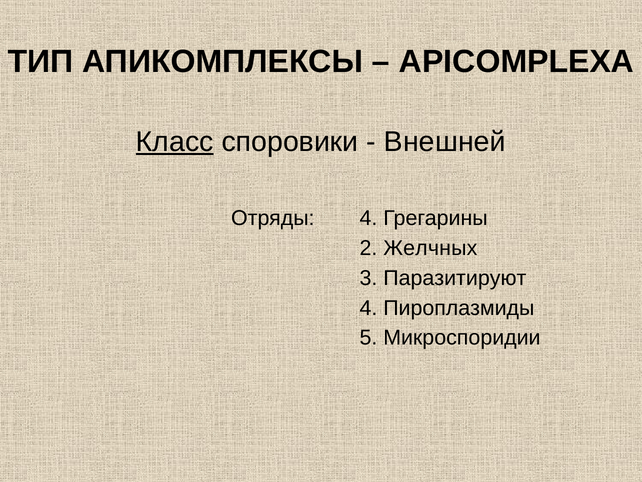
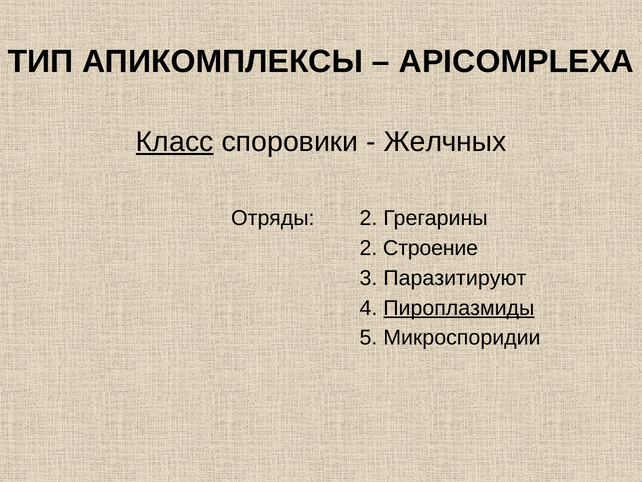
Внешней: Внешней -> Желчных (445, 142)
Отряды 4: 4 -> 2 (368, 218)
Желчных: Желчных -> Строение (431, 248)
Пироплазмиды underline: none -> present (459, 308)
